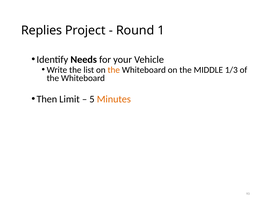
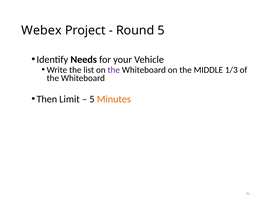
Replies: Replies -> Webex (42, 30)
Round 1: 1 -> 5 (161, 30)
the colour: orange -> purple (114, 70)
